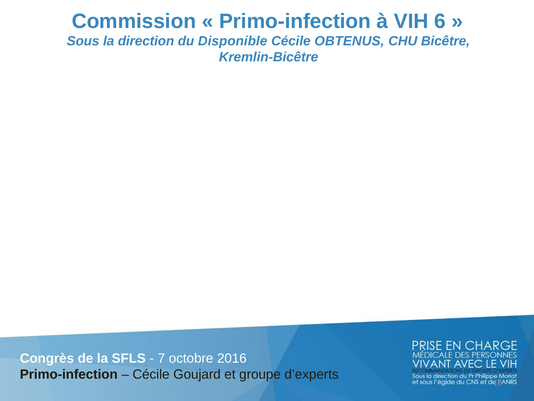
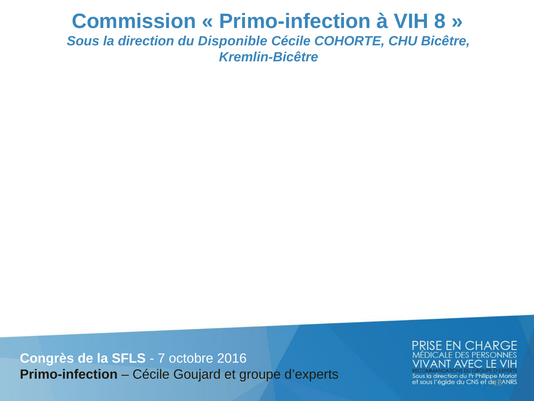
6: 6 -> 8 (440, 21)
OBTENUS: OBTENUS -> COHORTE (349, 41)
